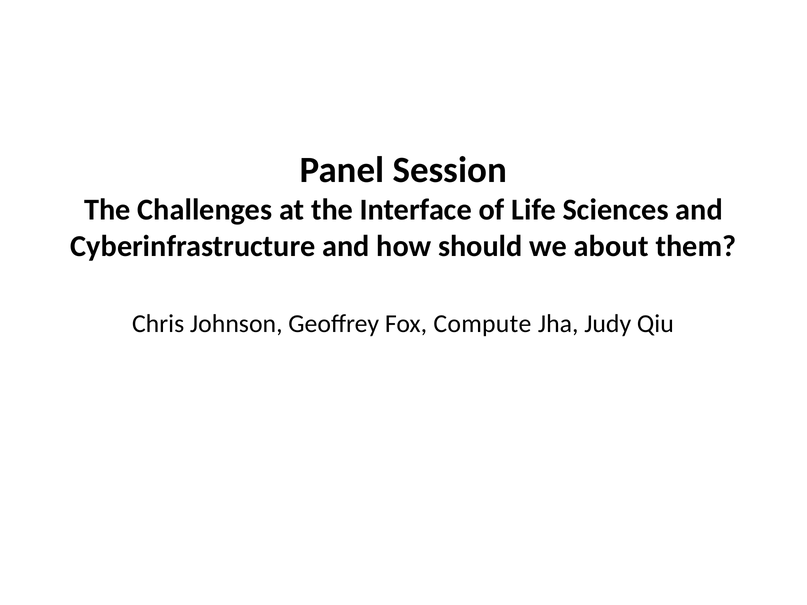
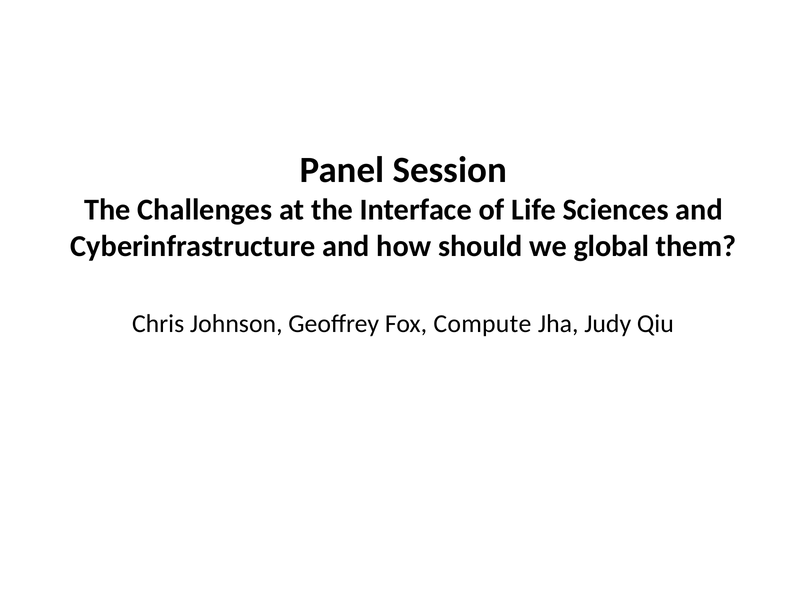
about: about -> global (611, 246)
